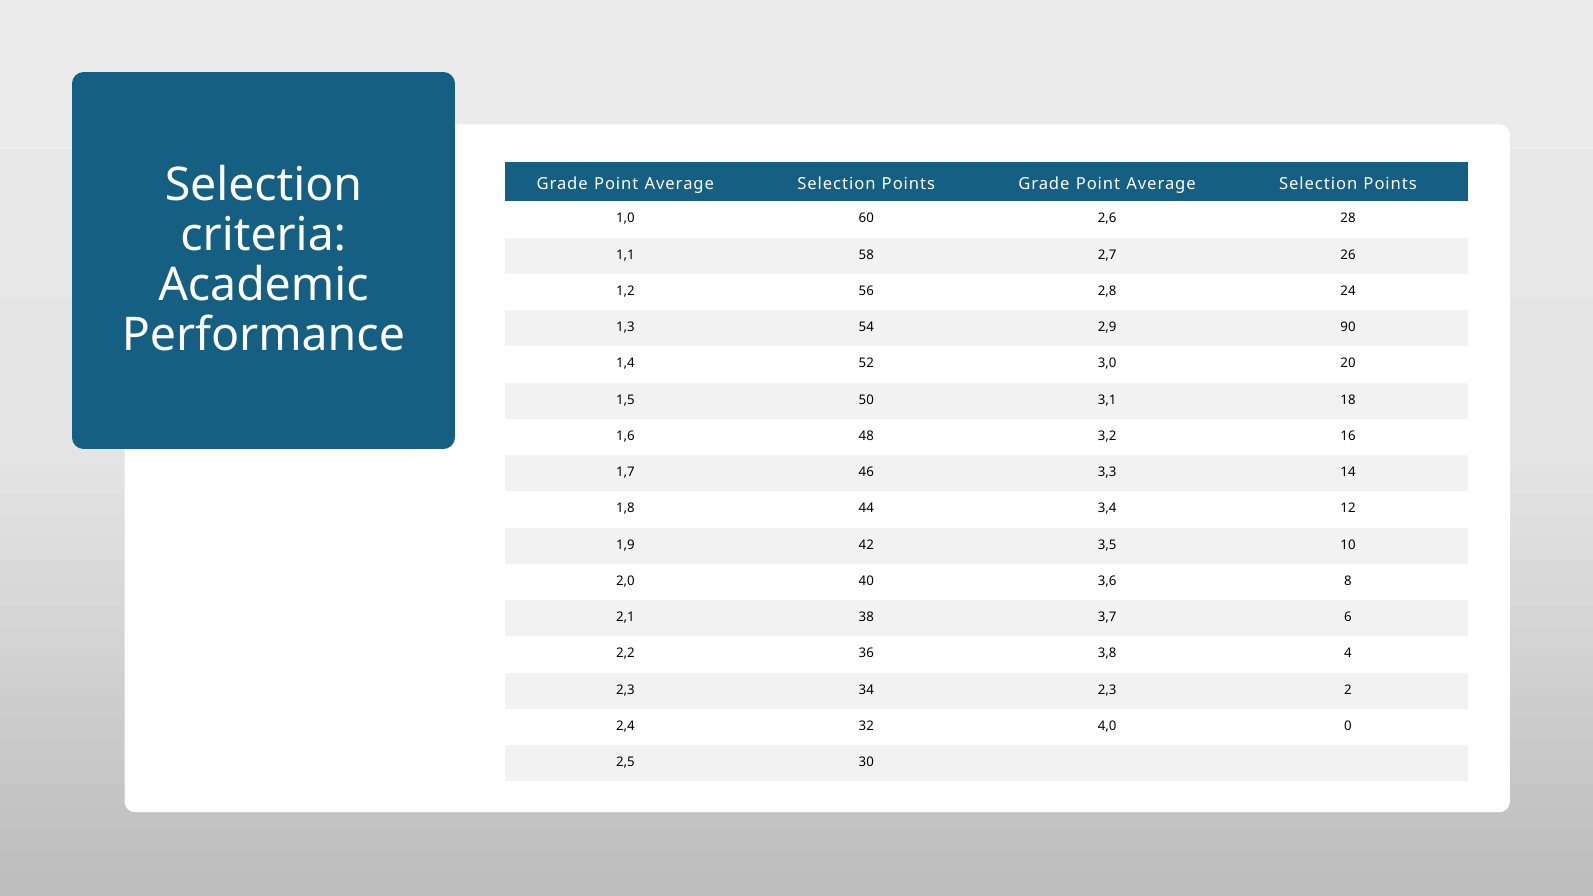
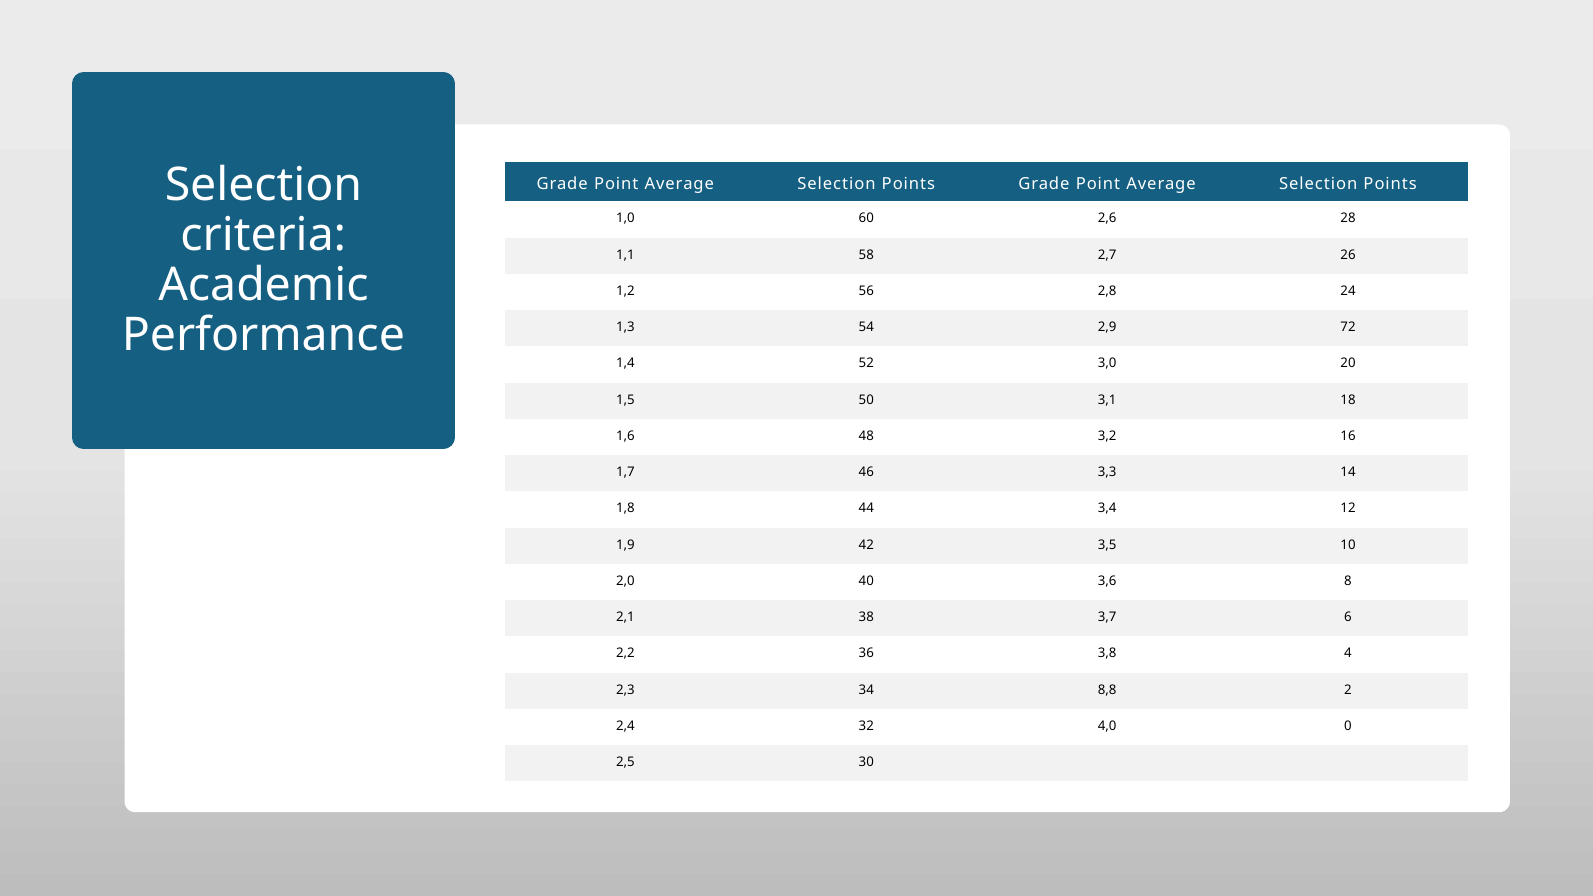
90: 90 -> 72 (1348, 327)
34 2,3: 2,3 -> 8,8 (1107, 690)
